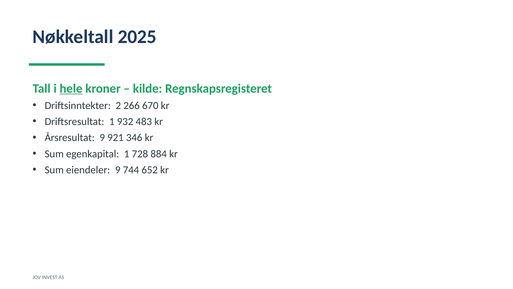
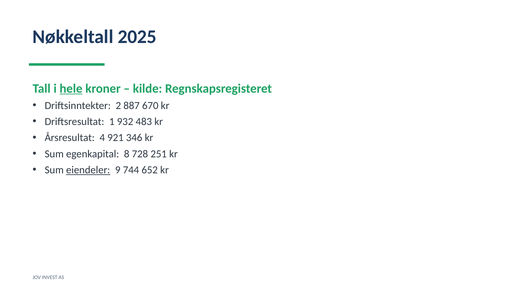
266: 266 -> 887 (132, 105)
Årsresultat 9: 9 -> 4 (102, 138)
egenkapital 1: 1 -> 8 (127, 154)
884: 884 -> 251 (159, 154)
eiendeler underline: none -> present (88, 170)
